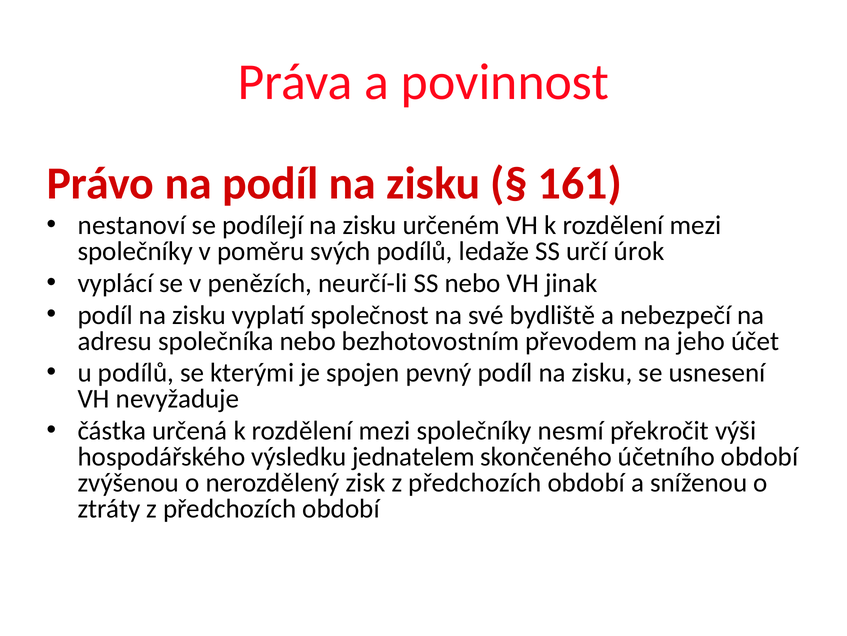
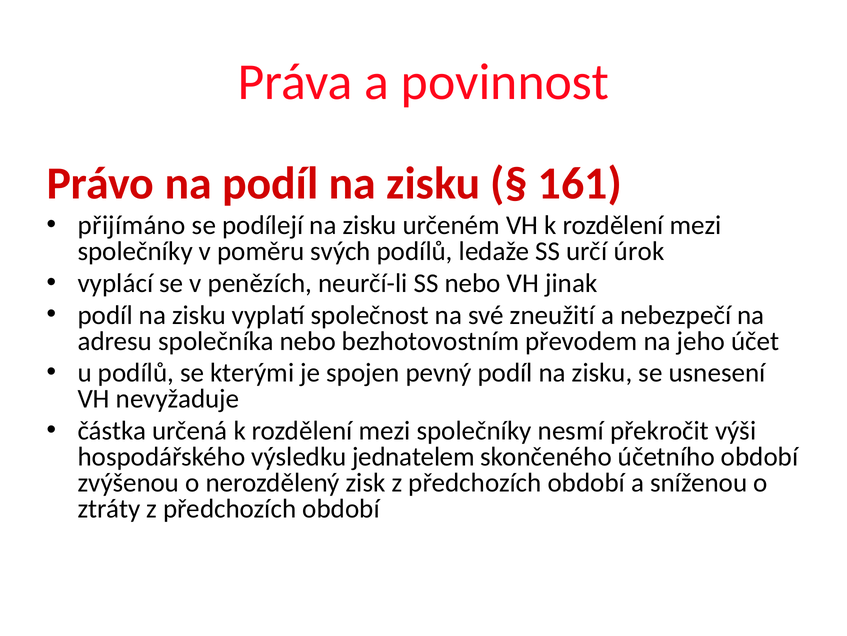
nestanoví: nestanoví -> přijímáno (132, 225)
bydliště: bydliště -> zneužití (552, 315)
